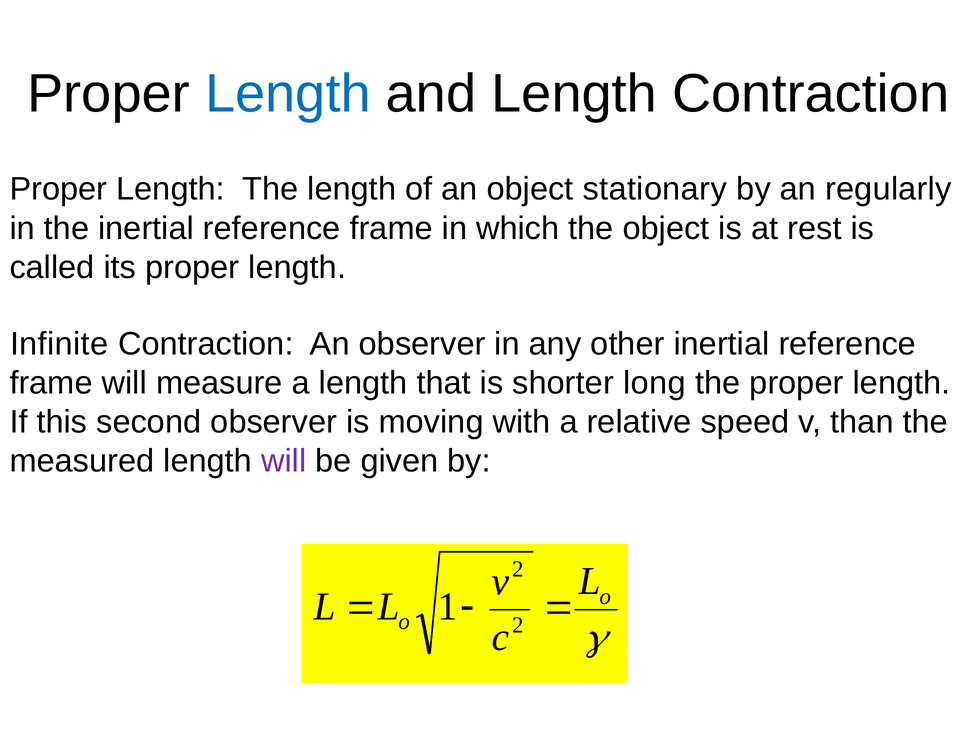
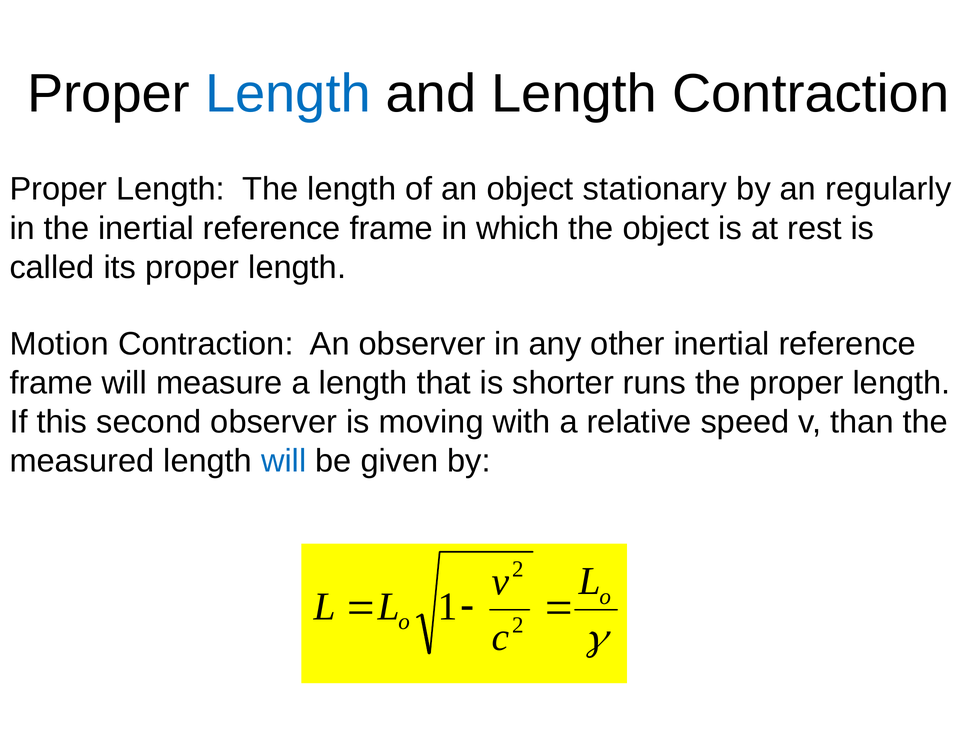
Infinite: Infinite -> Motion (59, 344)
long: long -> runs (655, 383)
will colour: purple -> blue (284, 461)
